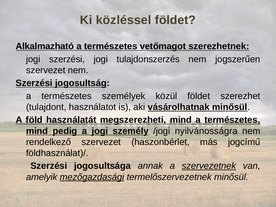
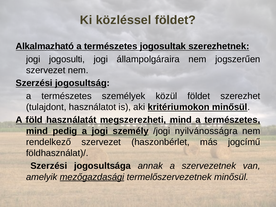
vetőmagot: vetőmagot -> jogosultak (163, 46)
jogi szerzési: szerzési -> jogosulti (67, 59)
tulajdonszerzés: tulajdonszerzés -> állampolgáraira (148, 59)
vásárolhatnak: vásárolhatnak -> kritériumokon (179, 107)
szervezetnek underline: present -> none (209, 166)
